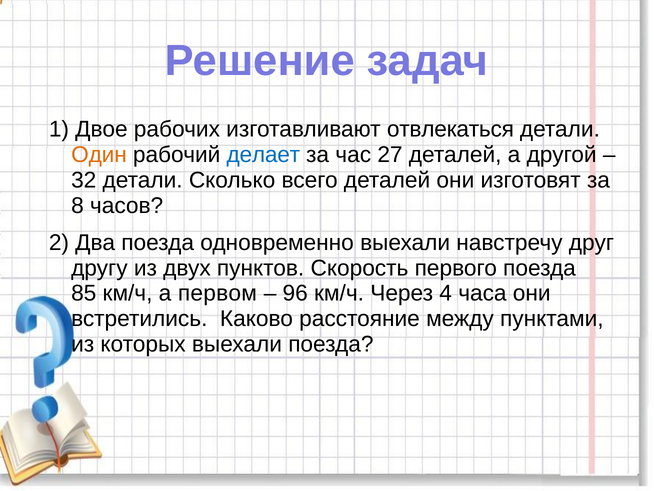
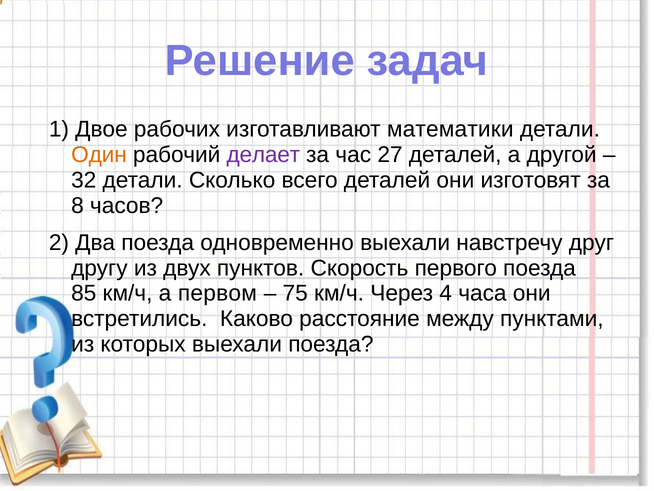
отвлекаться: отвлекаться -> математики (450, 129)
делает colour: blue -> purple (263, 155)
96: 96 -> 75 (295, 293)
